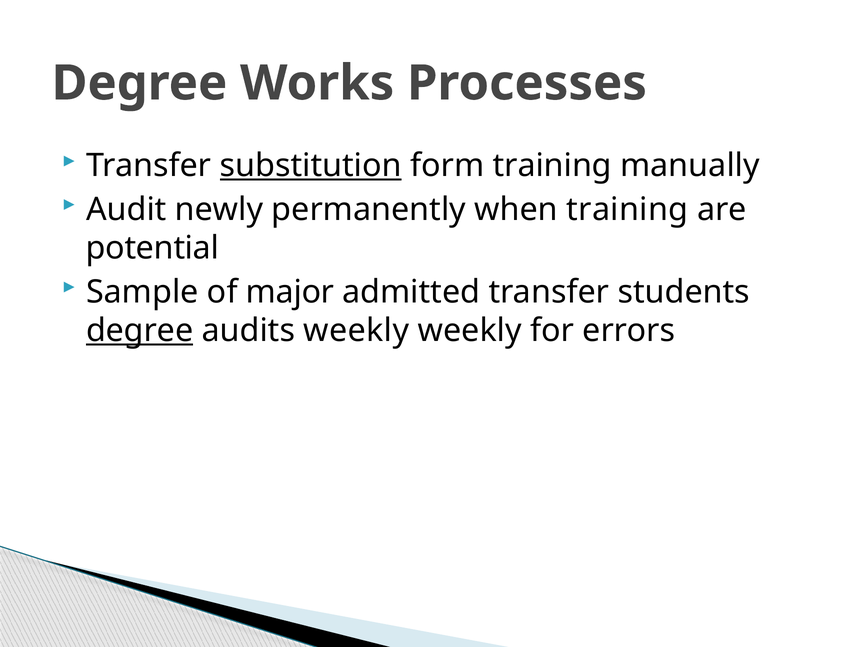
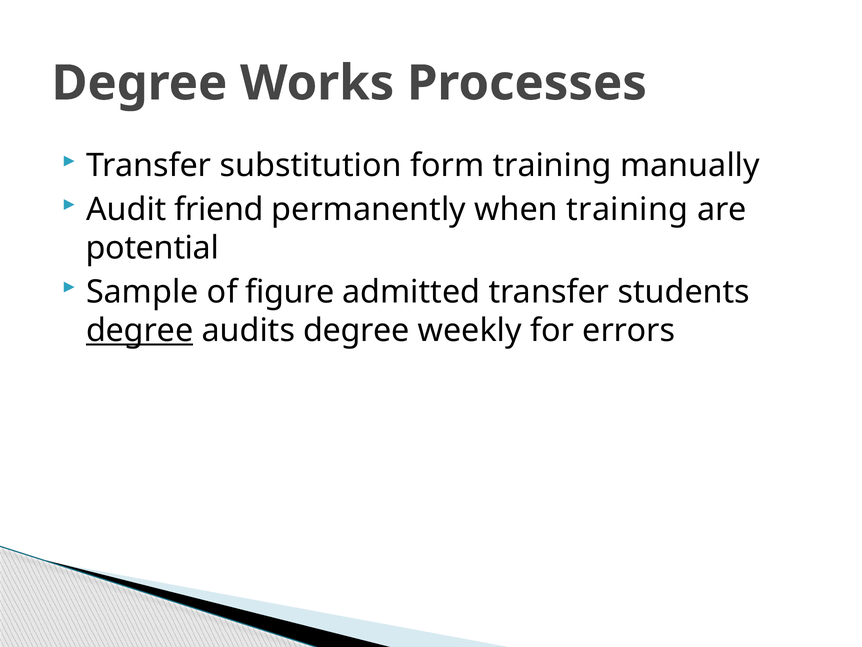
substitution underline: present -> none (311, 166)
newly: newly -> friend (219, 209)
major: major -> figure (290, 292)
audits weekly: weekly -> degree (357, 330)
